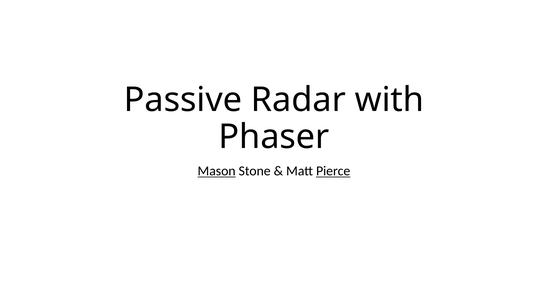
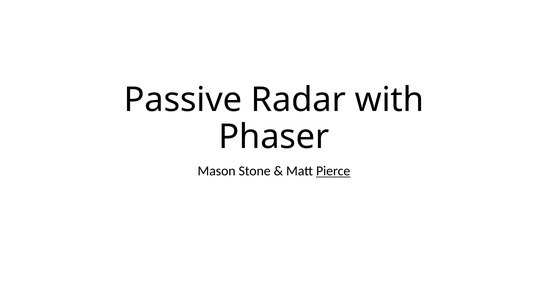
Mason underline: present -> none (217, 171)
